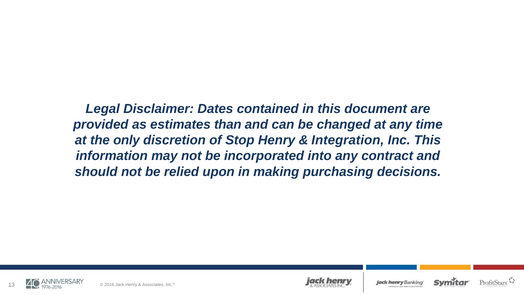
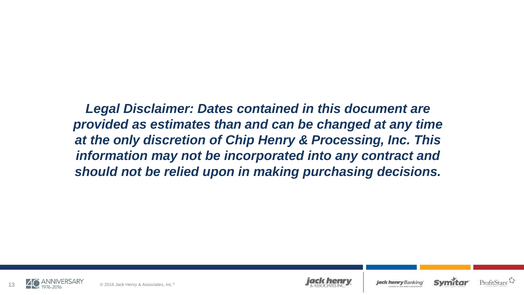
Stop: Stop -> Chip (240, 140)
Integration: Integration -> Processing (348, 140)
